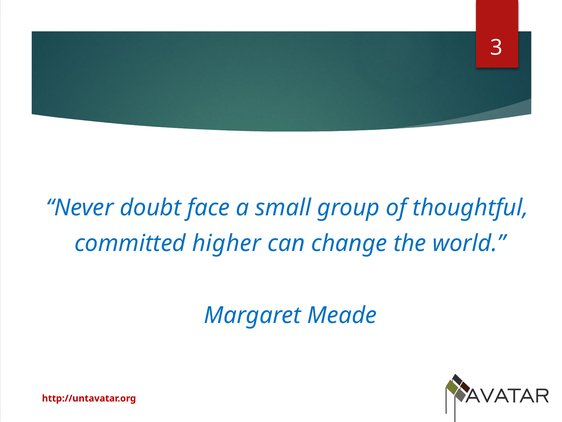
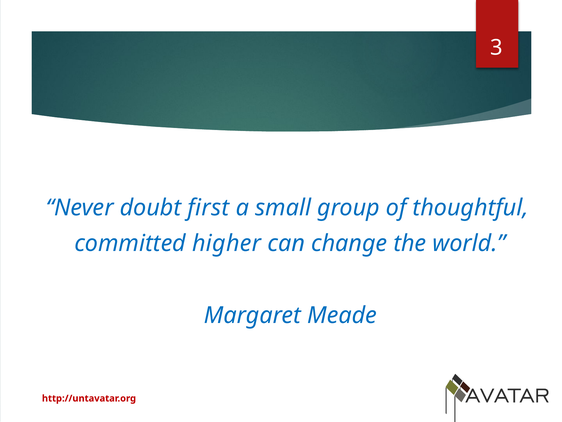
face: face -> first (208, 207)
